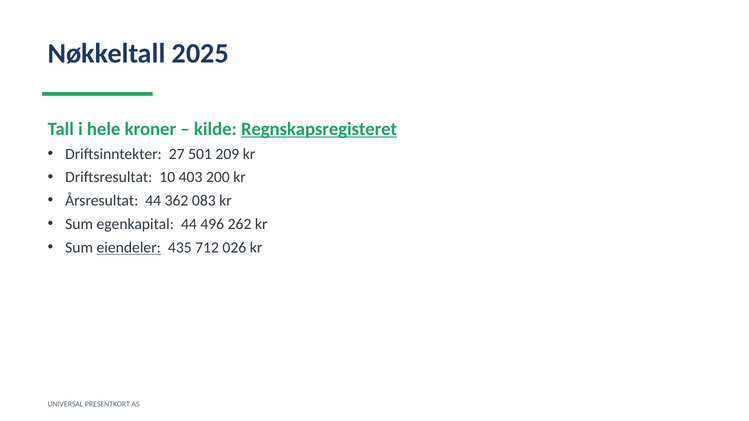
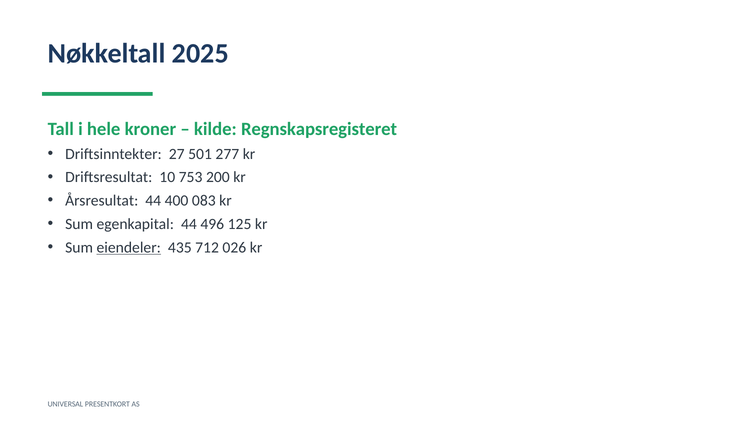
Regnskapsregisteret underline: present -> none (319, 129)
209: 209 -> 277 (227, 154)
403: 403 -> 753 (191, 177)
362: 362 -> 400 (177, 201)
262: 262 -> 125 (240, 224)
